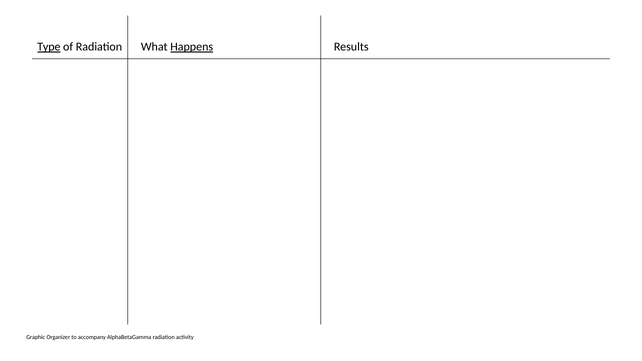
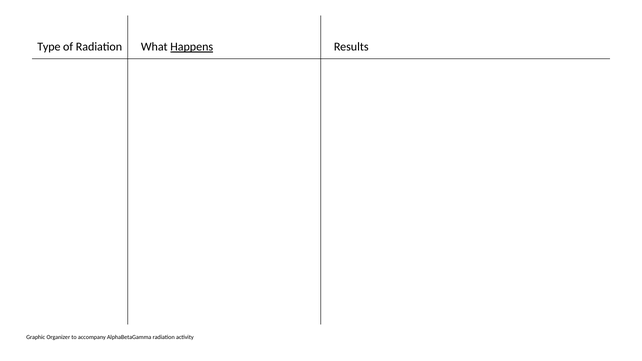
Type underline: present -> none (49, 47)
